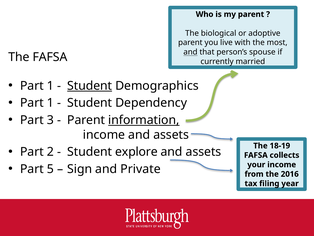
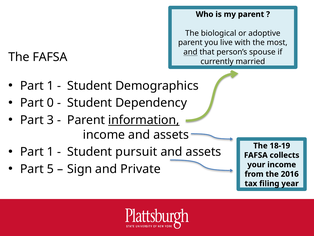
Student underline: present -> none (90, 86)
1: 1 -> 0 (50, 103)
2: 2 -> 1 (50, 152)
explore: explore -> pursuit (136, 152)
